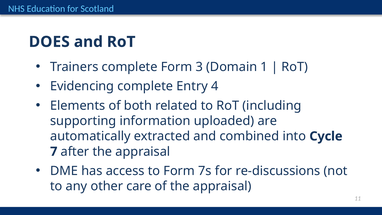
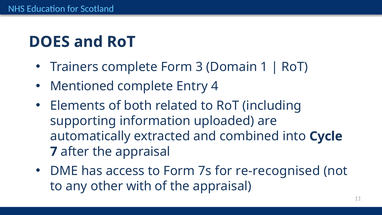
Evidencing: Evidencing -> Mentioned (82, 86)
re-discussions: re-discussions -> re-recognised (278, 171)
care: care -> with (139, 186)
